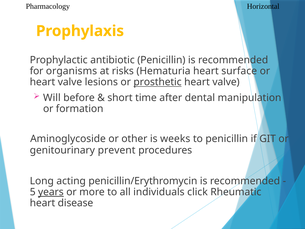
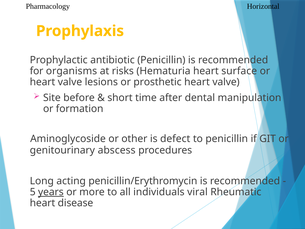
prosthetic underline: present -> none (158, 82)
Will: Will -> Site (52, 98)
weeks: weeks -> defect (175, 139)
prevent: prevent -> abscess (117, 150)
click: click -> viral (197, 192)
